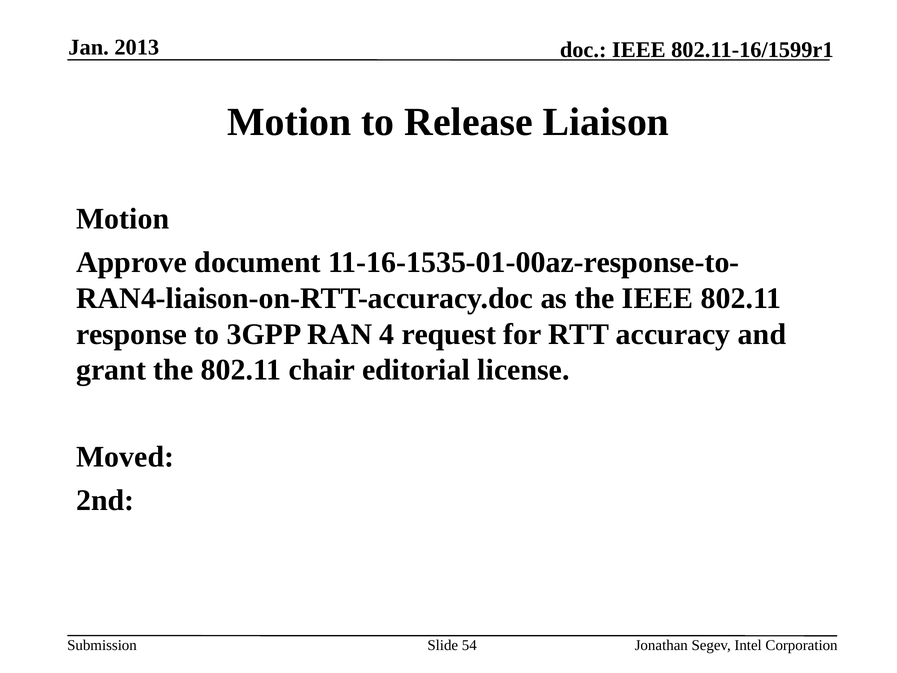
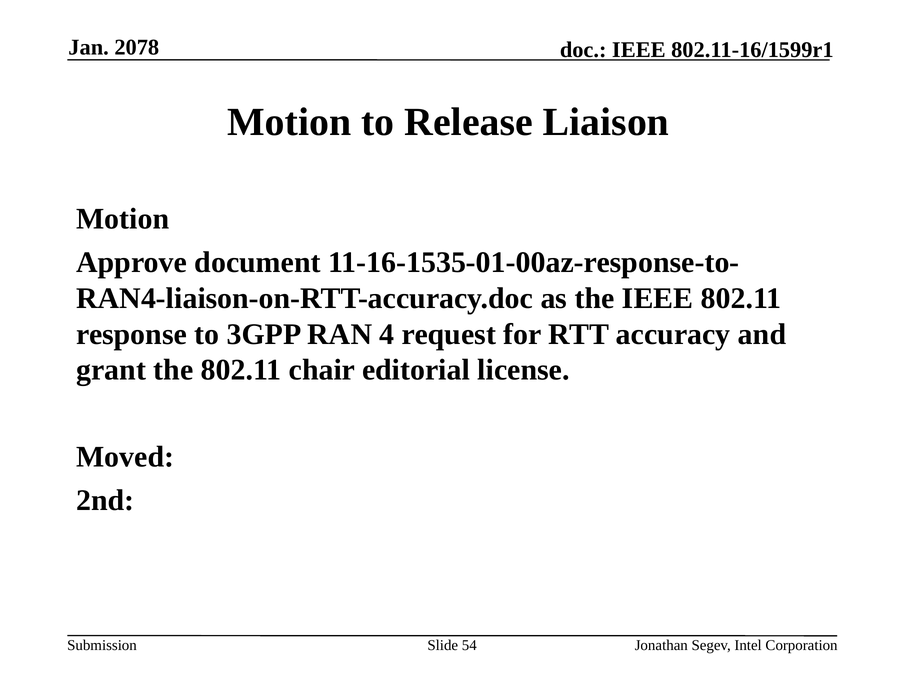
2013: 2013 -> 2078 (137, 48)
